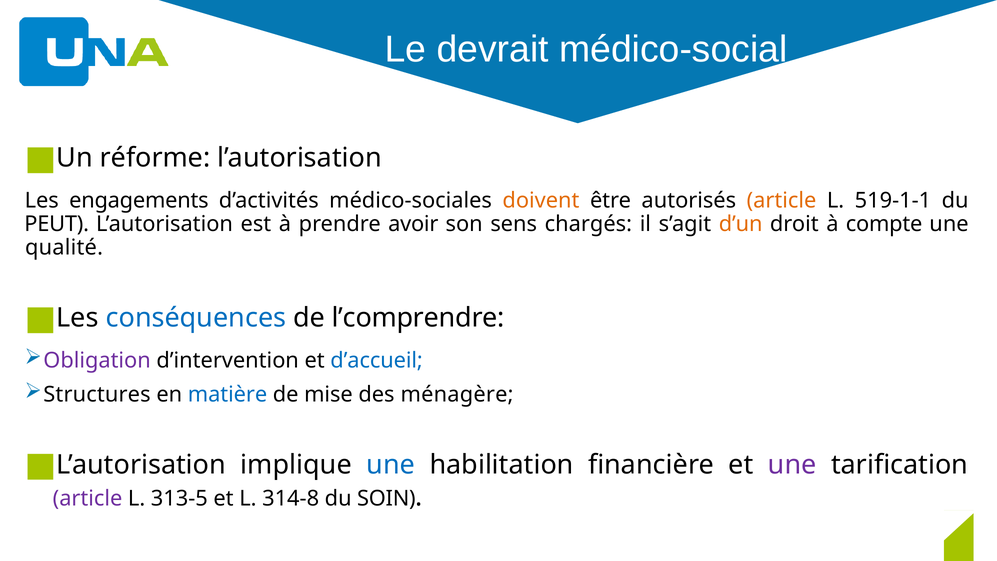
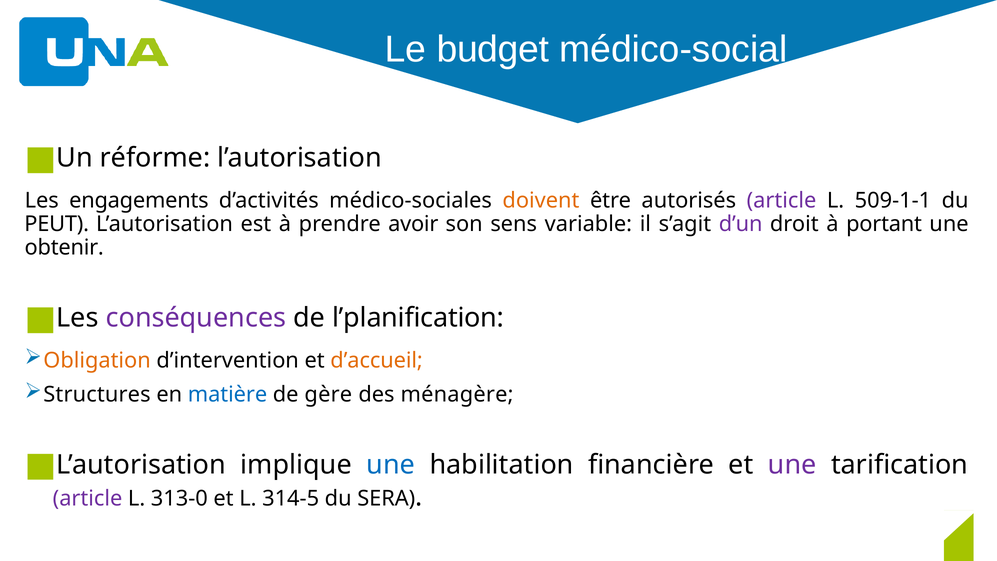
devrait: devrait -> budget (493, 49)
article colour: orange -> purple (782, 201)
519-1-1: 519-1-1 -> 509-1-1 (893, 201)
chargés: chargés -> variable (588, 224)
d’un colour: orange -> purple (741, 224)
compte: compte -> portant (884, 224)
qualité: qualité -> obtenir (64, 248)
conséquences colour: blue -> purple (196, 318)
l’comprendre: l’comprendre -> l’planification (418, 318)
Obligation colour: purple -> orange (97, 360)
d’accueil colour: blue -> orange (377, 360)
mise: mise -> gère (328, 394)
313-5: 313-5 -> 313-0 (179, 499)
314-8: 314-8 -> 314-5 (291, 499)
SOIN: SOIN -> SERA (386, 499)
